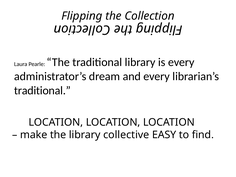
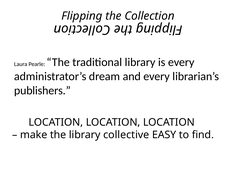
traditional: traditional -> publishers (42, 90)
